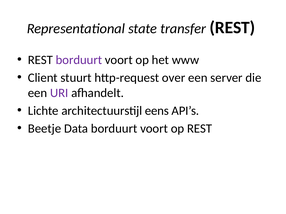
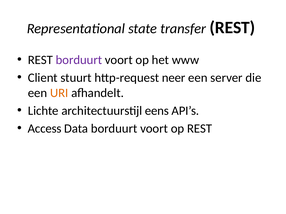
over: over -> neer (174, 78)
URI colour: purple -> orange (59, 93)
Beetje: Beetje -> Access (45, 129)
